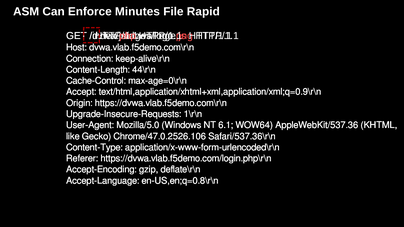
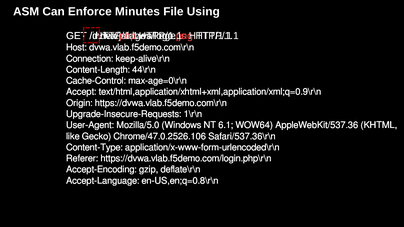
Rapid: Rapid -> Using (203, 12)
